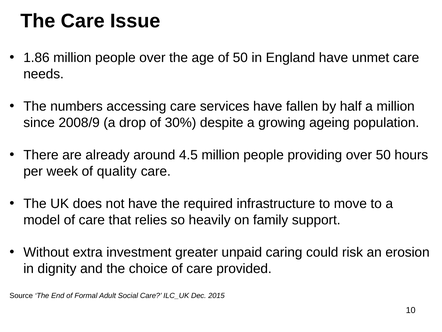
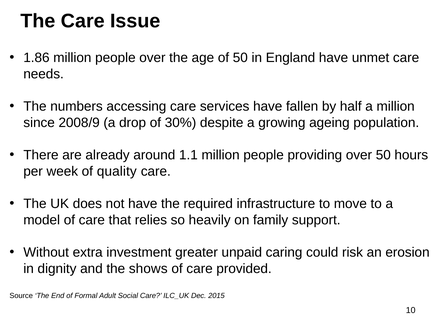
4.5: 4.5 -> 1.1 (188, 155)
choice: choice -> shows (148, 268)
